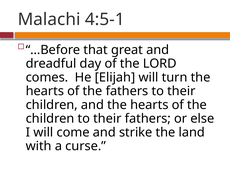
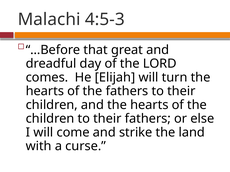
4:5-1: 4:5-1 -> 4:5-3 (105, 19)
